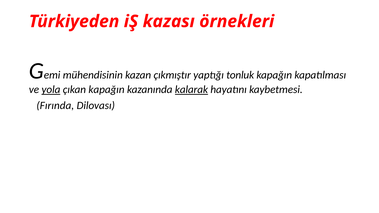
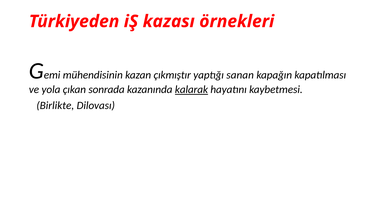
tonluk: tonluk -> sanan (240, 75)
yola underline: present -> none (51, 90)
çıkan kapağın: kapağın -> sonrada (107, 90)
Fırında: Fırında -> Birlikte (55, 106)
